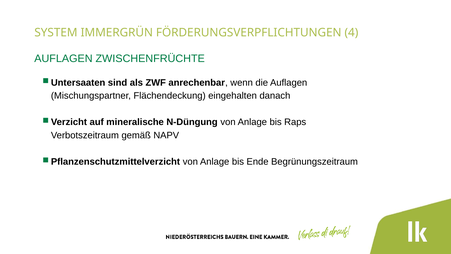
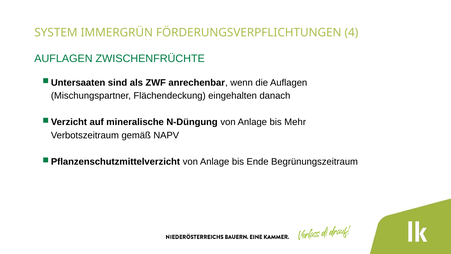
Raps: Raps -> Mehr (295, 122)
